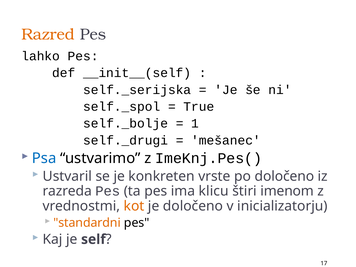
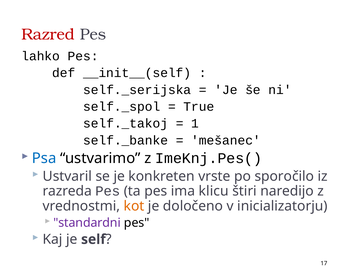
Razred colour: orange -> red (48, 34)
self._bolje: self._bolje -> self._takoj (126, 123)
self._drugi: self._drugi -> self._banke (126, 140)
po določeno: določeno -> sporočilo (284, 176)
imenom: imenom -> naredijo (287, 191)
standardni colour: orange -> purple (87, 223)
